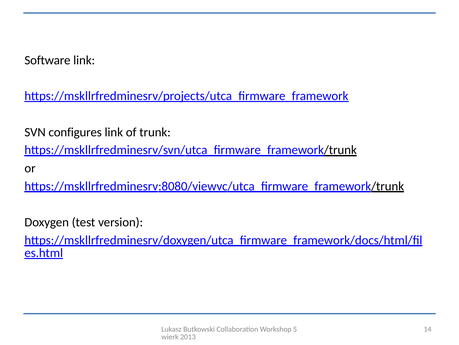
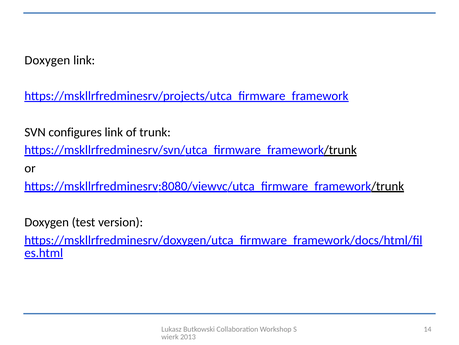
Software: Software -> Doxygen (47, 60)
